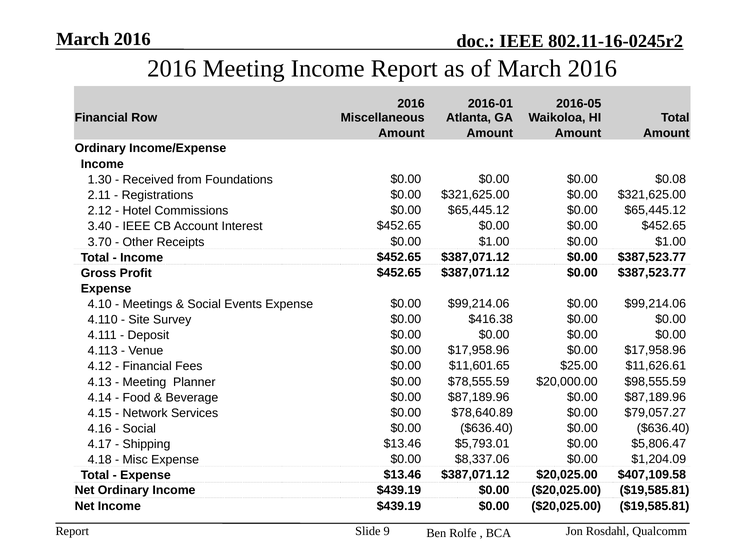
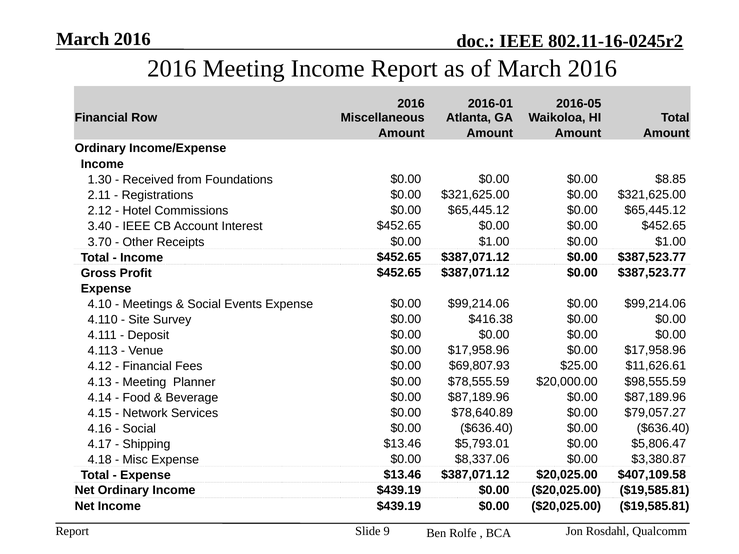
$0.08: $0.08 -> $8.85 (671, 179)
$11,601.65: $11,601.65 -> $69,807.93 (479, 366)
$1,204.09: $1,204.09 -> $3,380.87 (659, 459)
